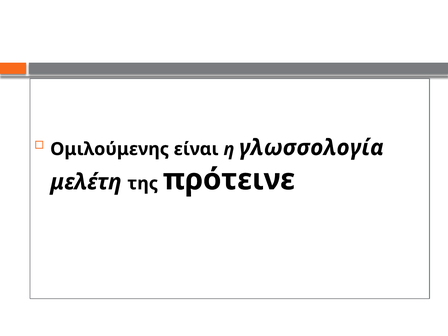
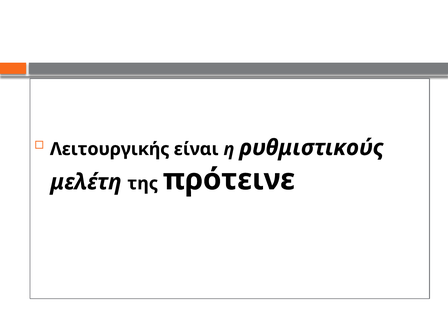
Ομιλούμενης: Ομιλούμενης -> Λειτουργικής (110, 149)
γλωσσολογία: γλωσσολογία -> ρυθμιστικούς (312, 148)
